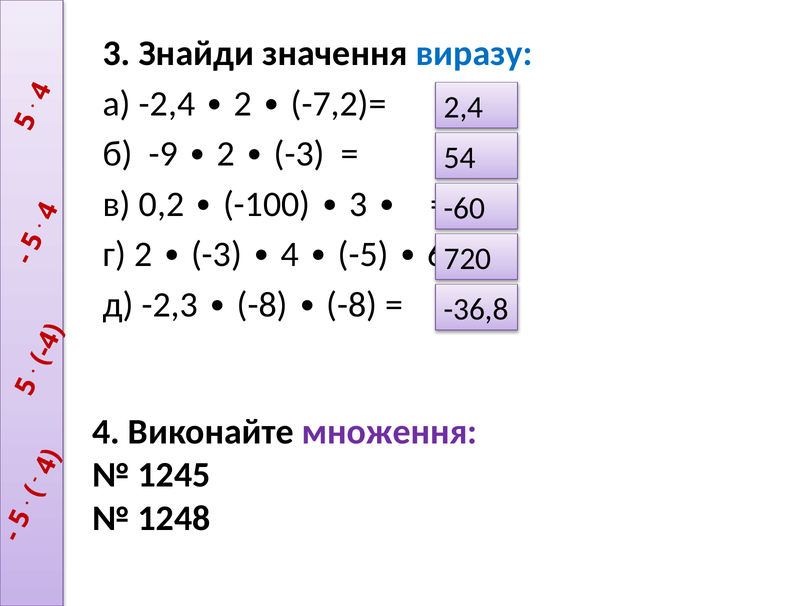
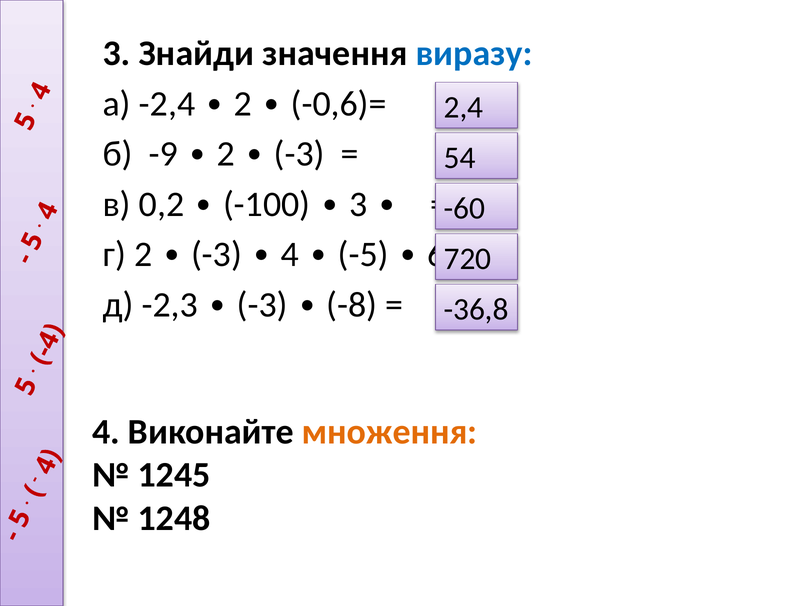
-7,2)=: -7,2)= -> -0,6)= (339, 104)
-2,3 -8: -8 -> -3 (262, 305)
множення colour: purple -> orange (390, 432)
